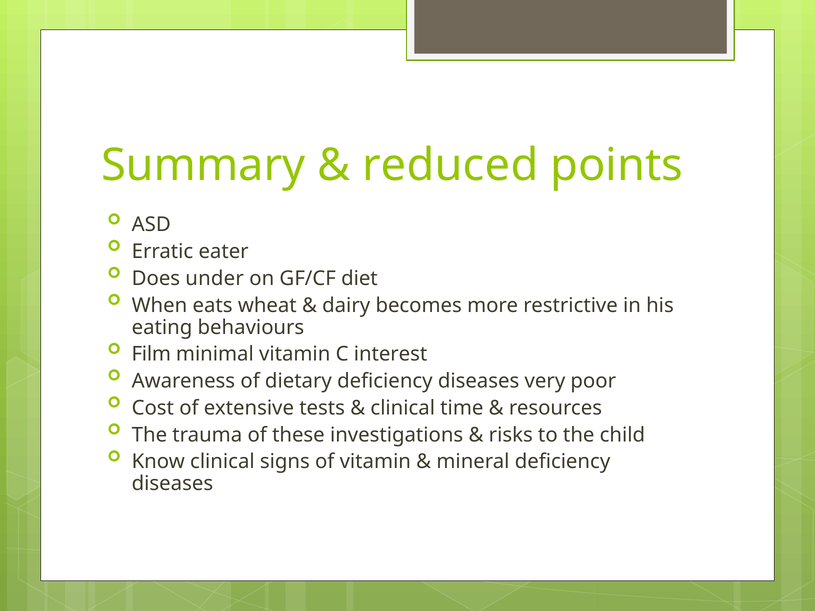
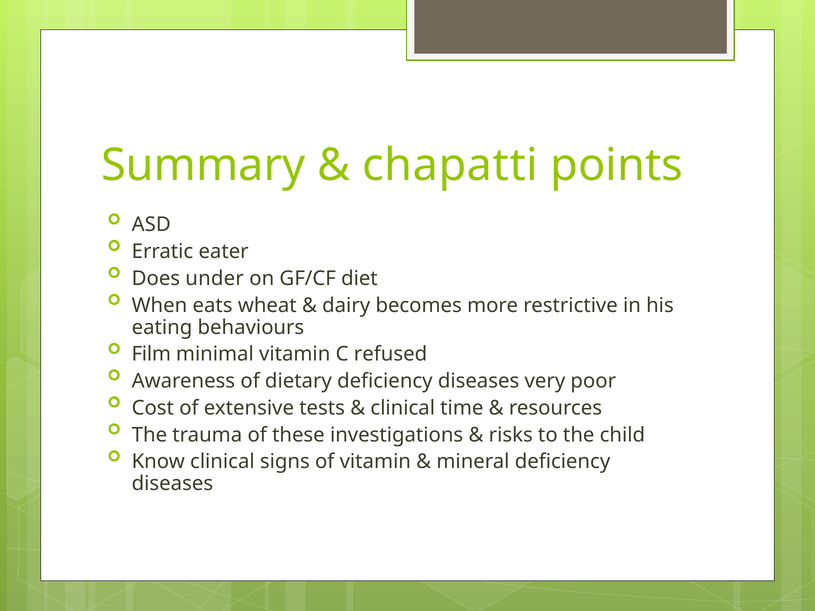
reduced: reduced -> chapatti (450, 165)
interest: interest -> refused (391, 354)
